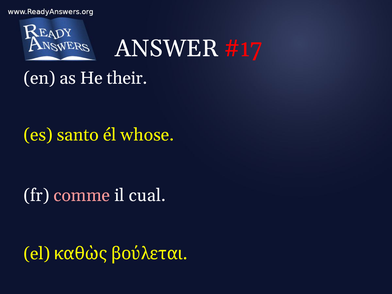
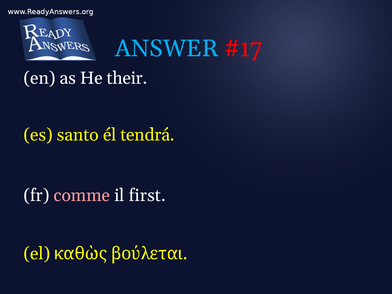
ANSWER colour: white -> light blue (167, 48)
whose: whose -> tendrá (148, 135)
cual: cual -> first (147, 195)
